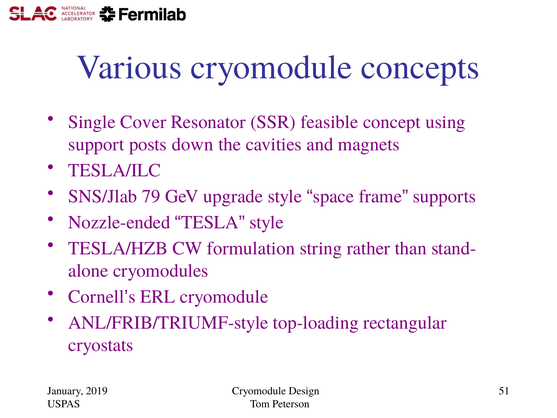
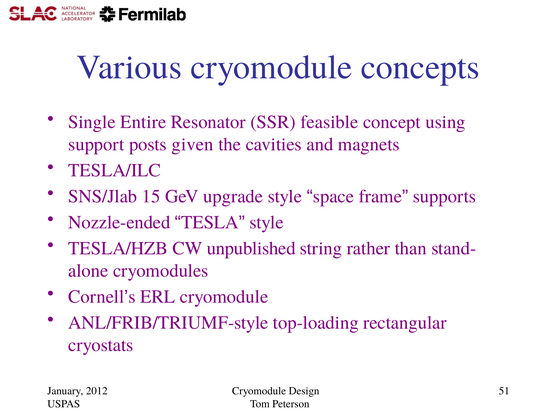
Cover: Cover -> Entire (143, 122)
down: down -> given (193, 144)
79: 79 -> 15 (151, 196)
formulation: formulation -> unpublished (251, 248)
2019: 2019 -> 2012 (97, 391)
